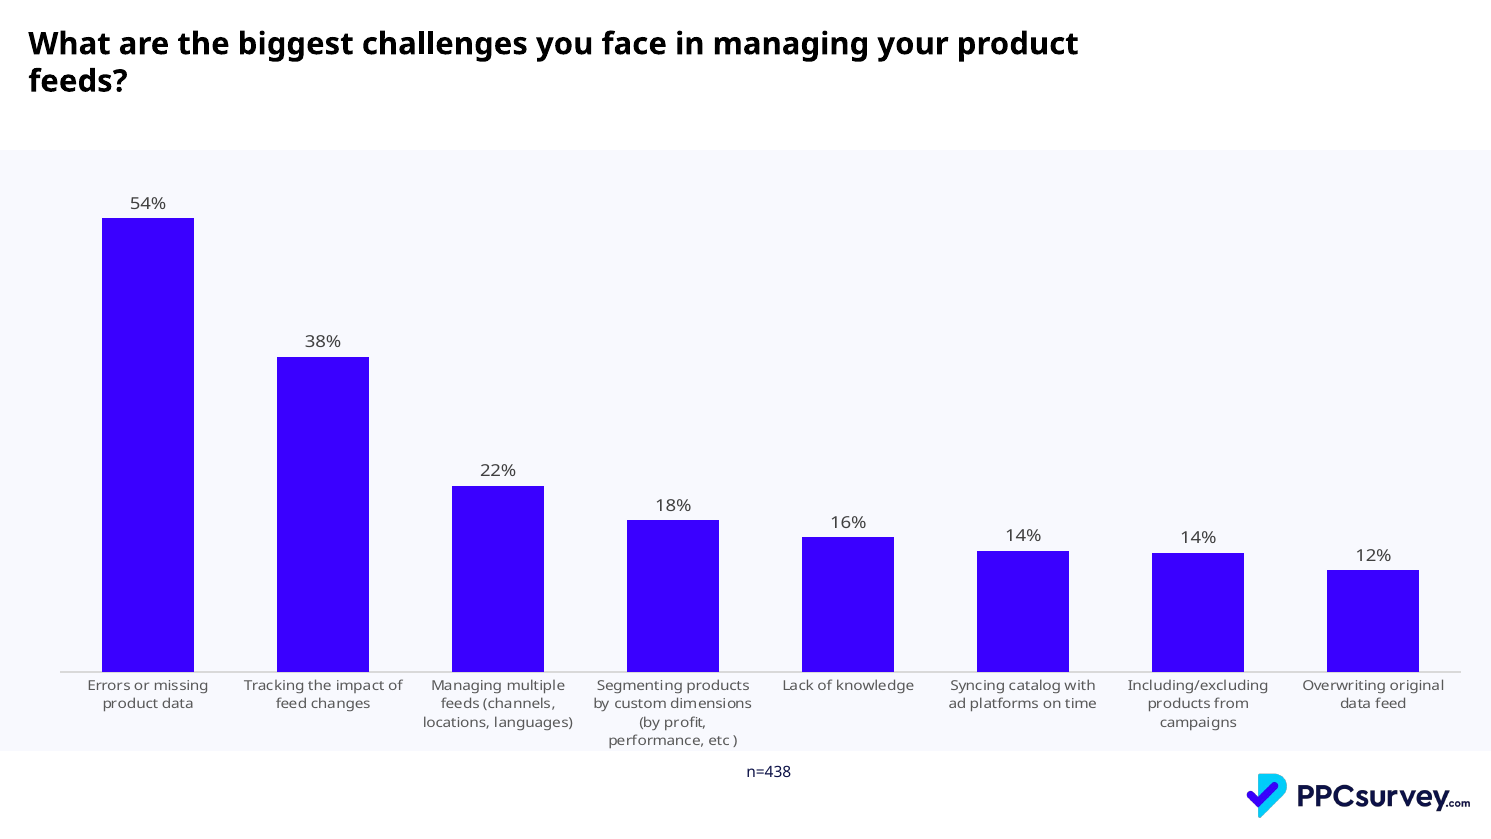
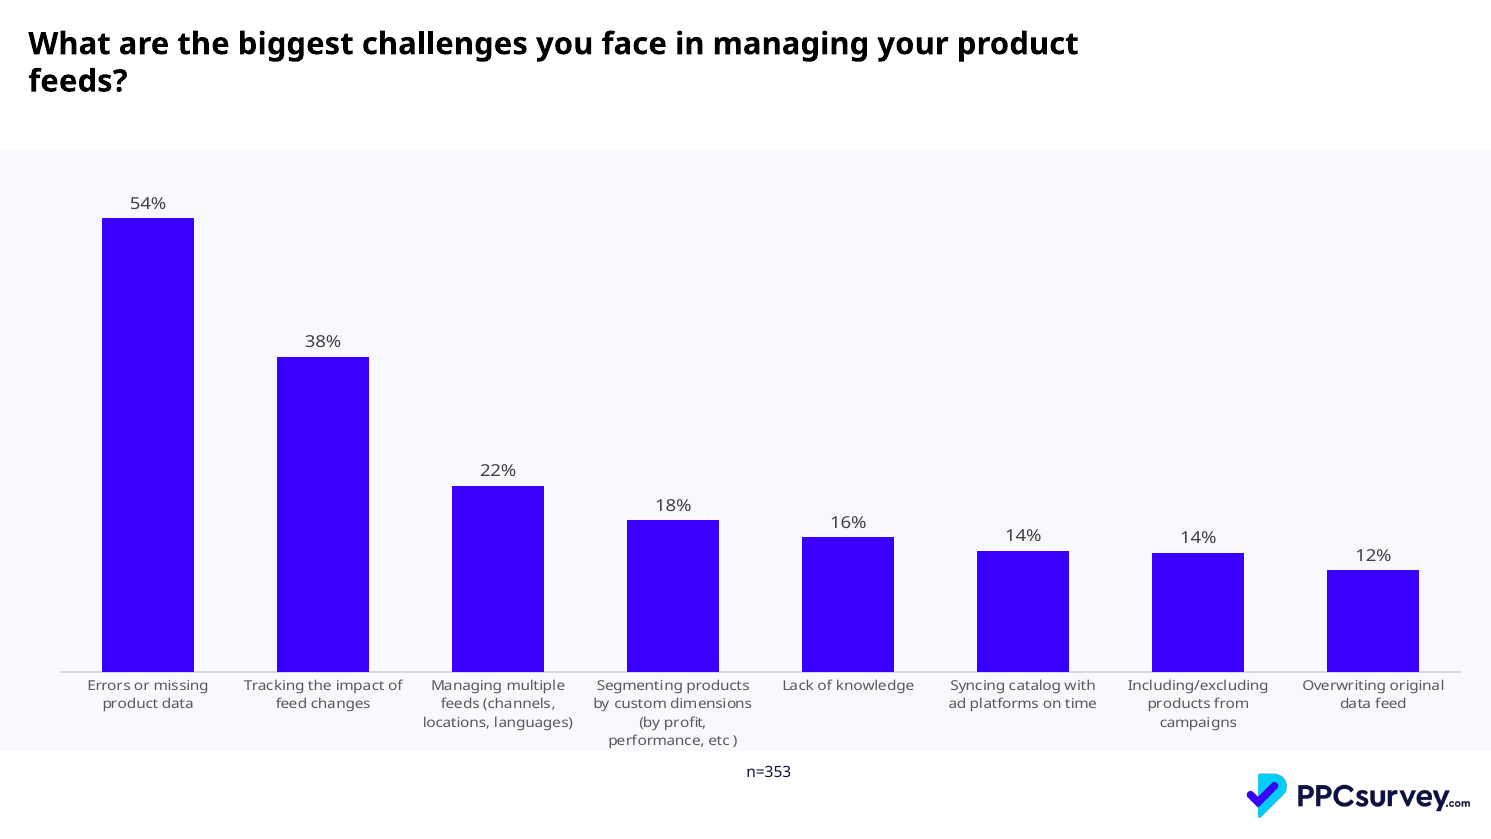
n=438: n=438 -> n=353 (769, 772)
